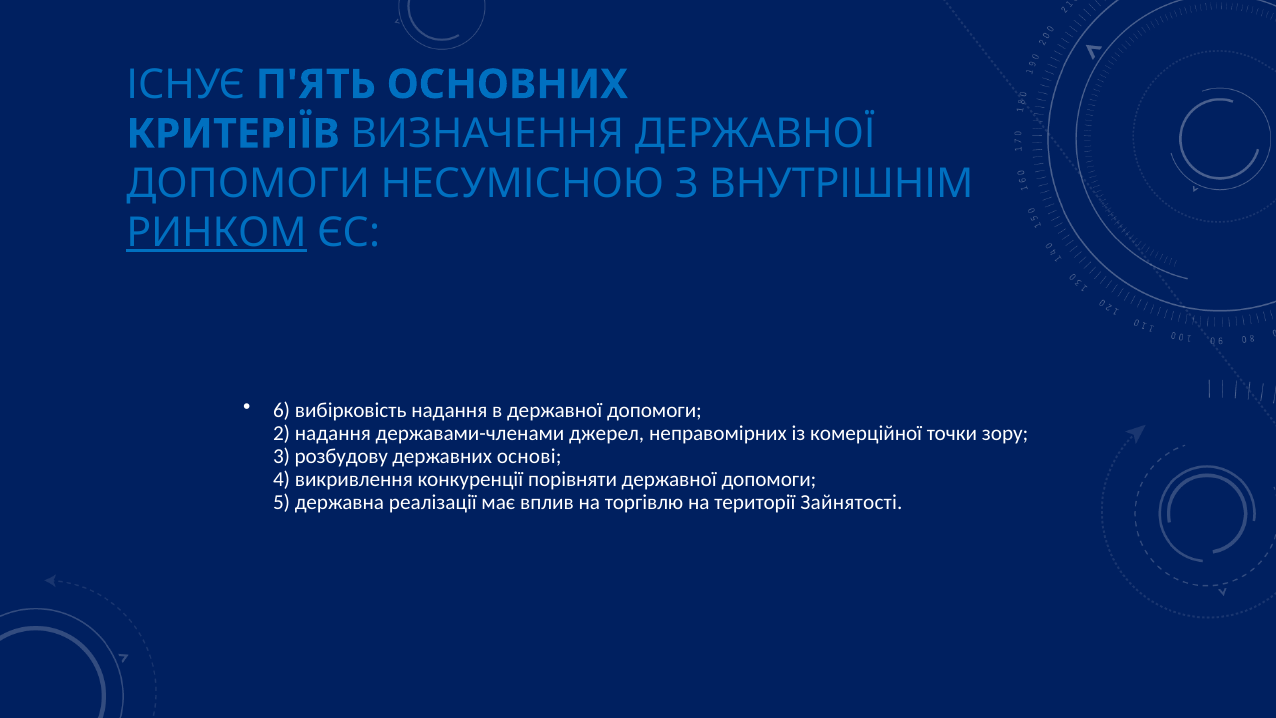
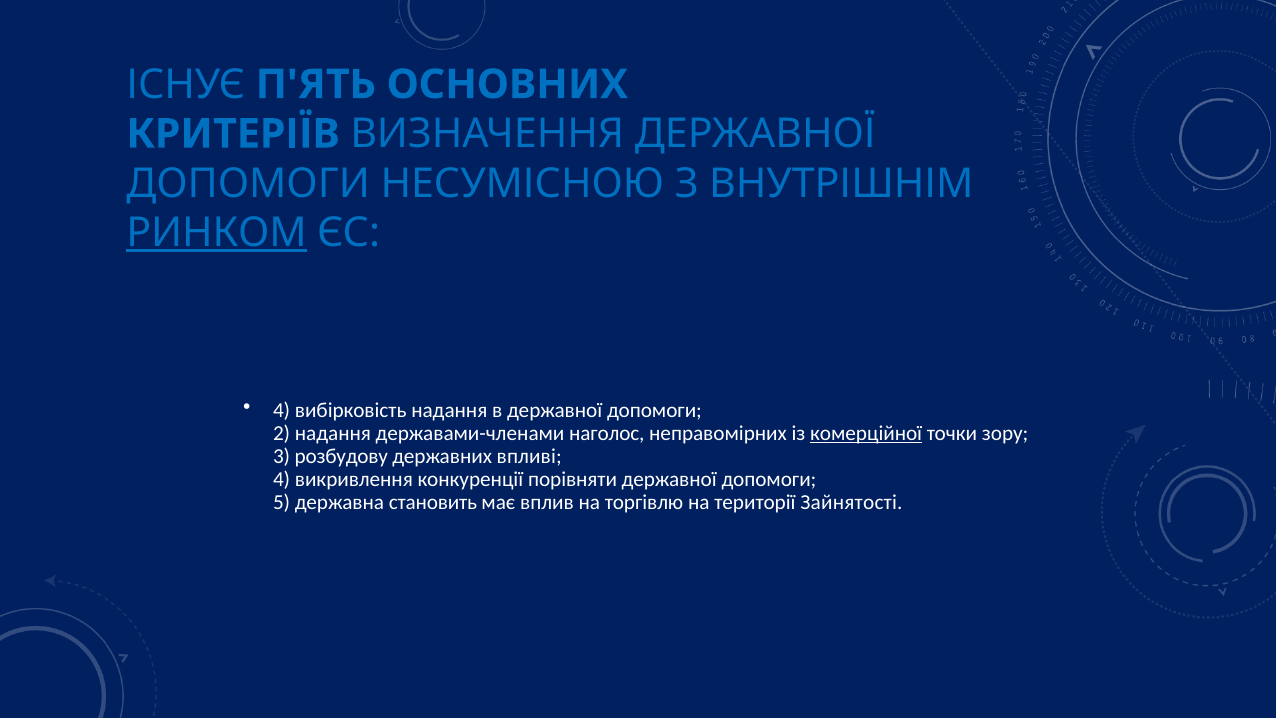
6: 6 -> 4 (282, 410)
джерел: джерел -> наголос (607, 433)
комерційної underline: none -> present (866, 433)
основі: основі -> впливі (529, 456)
реалізації: реалізації -> становить (433, 502)
